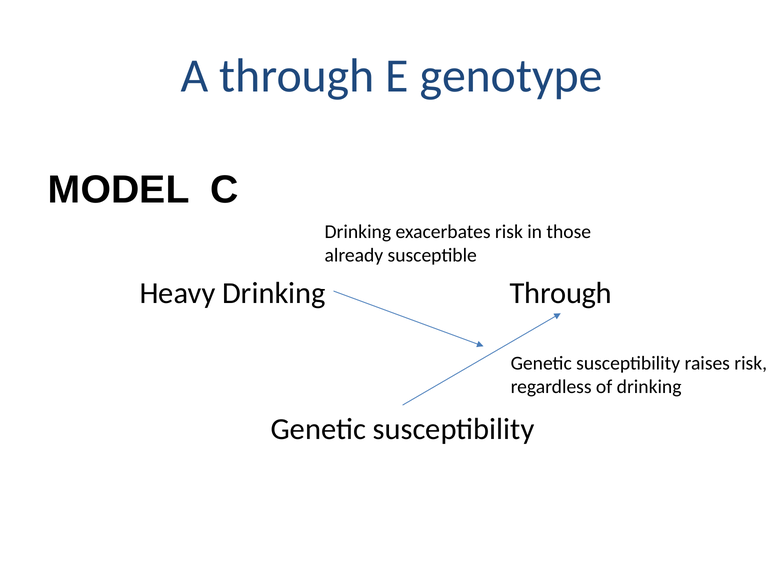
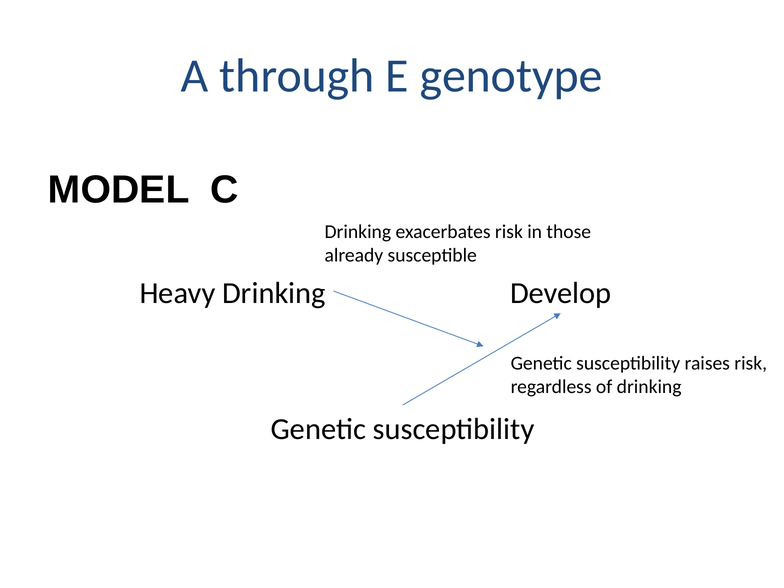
Drinking Through: Through -> Develop (561, 293)
